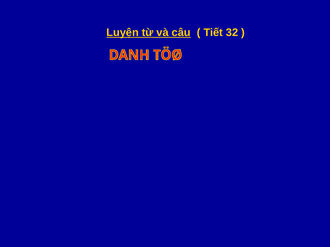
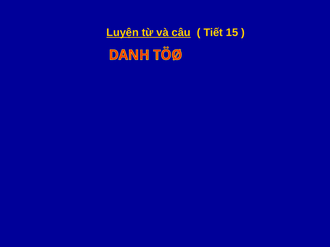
32: 32 -> 15 (232, 33)
